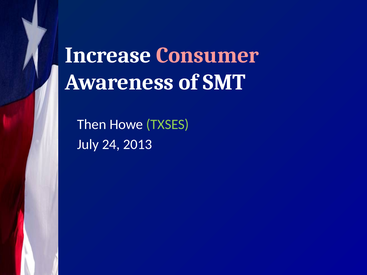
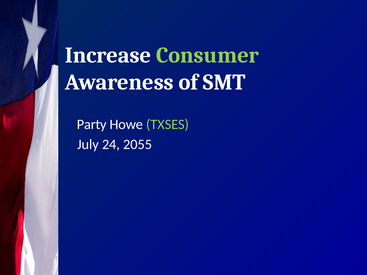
Consumer colour: pink -> light green (207, 55)
Then: Then -> Party (92, 125)
2013: 2013 -> 2055 (138, 144)
